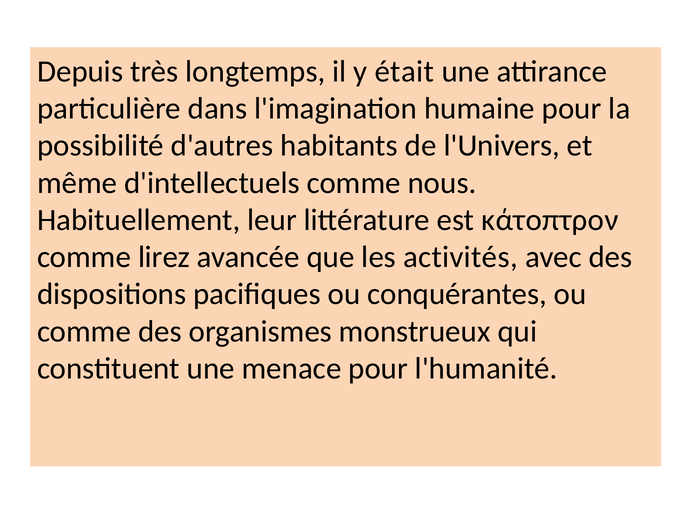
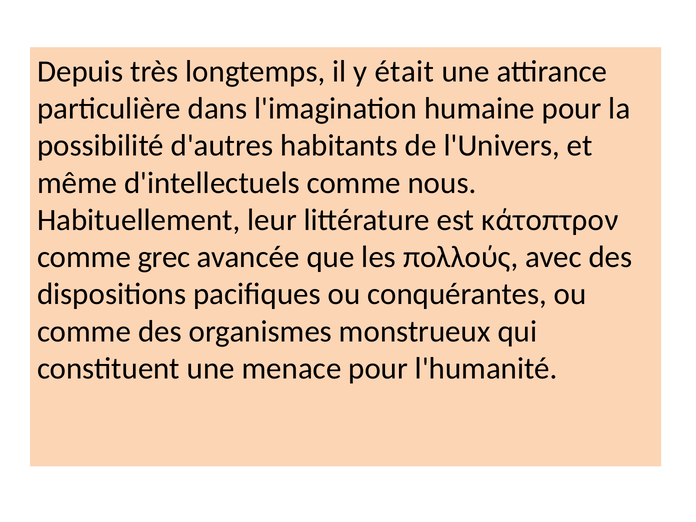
lirez: lirez -> grec (164, 257)
activités: activités -> πολλούς (461, 257)
